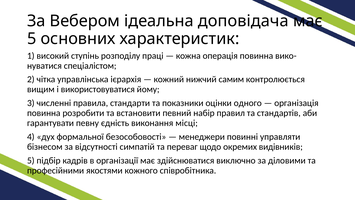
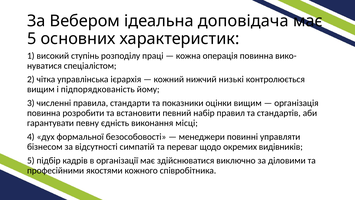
самим: самим -> низькі (231, 79)
використовуватися: використовуватися -> підпорядкованість (98, 89)
оцінки одного: одного -> вищим (248, 103)
